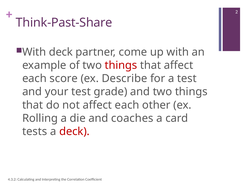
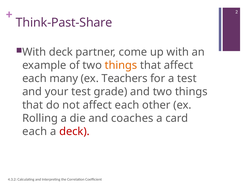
things colour: red -> orange (121, 65)
score: score -> many (64, 79)
Describe: Describe -> Teachers (125, 79)
tests: tests -> each (35, 131)
